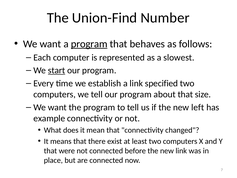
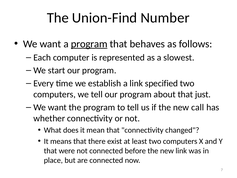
start underline: present -> none (57, 70)
size: size -> just (203, 94)
left: left -> call (198, 107)
example: example -> whether (49, 118)
